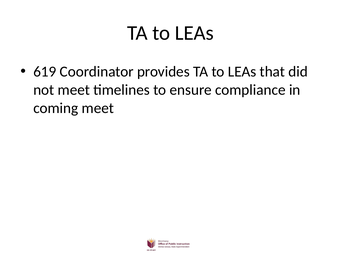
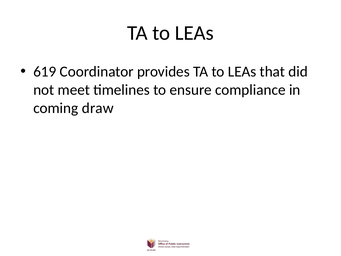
coming meet: meet -> draw (98, 108)
